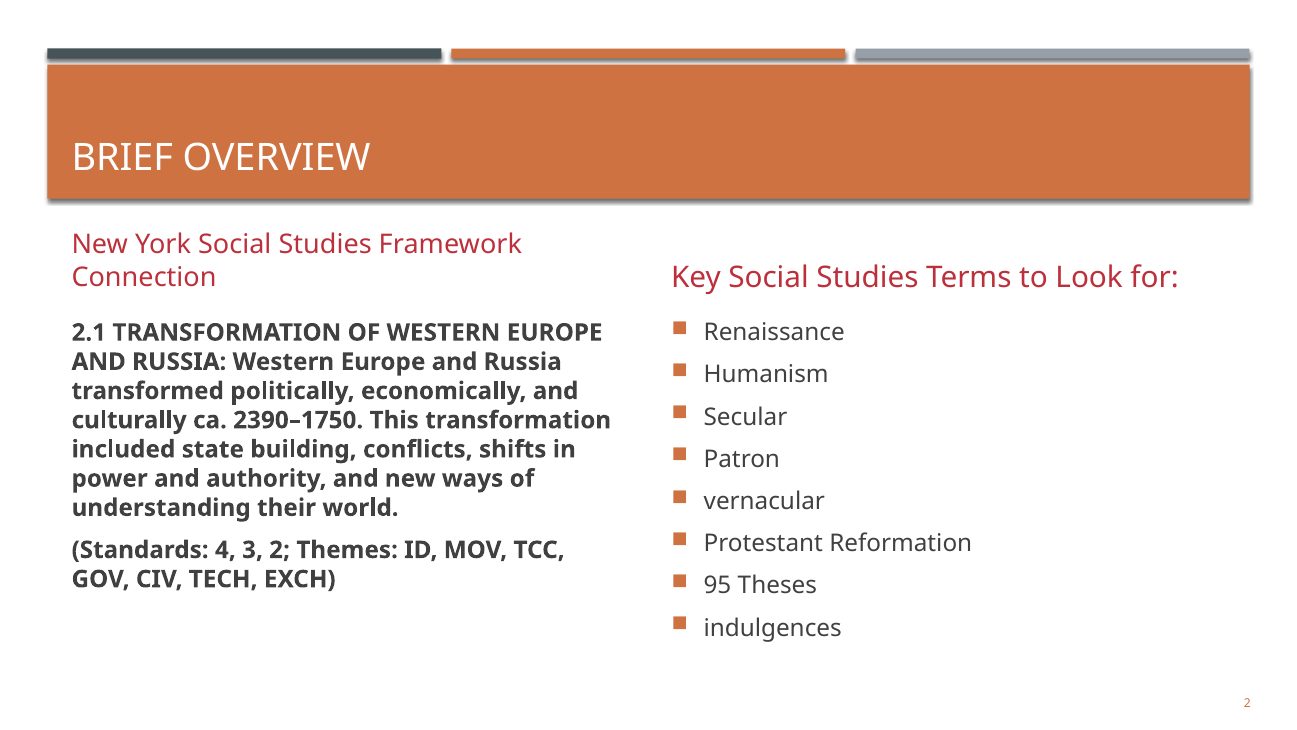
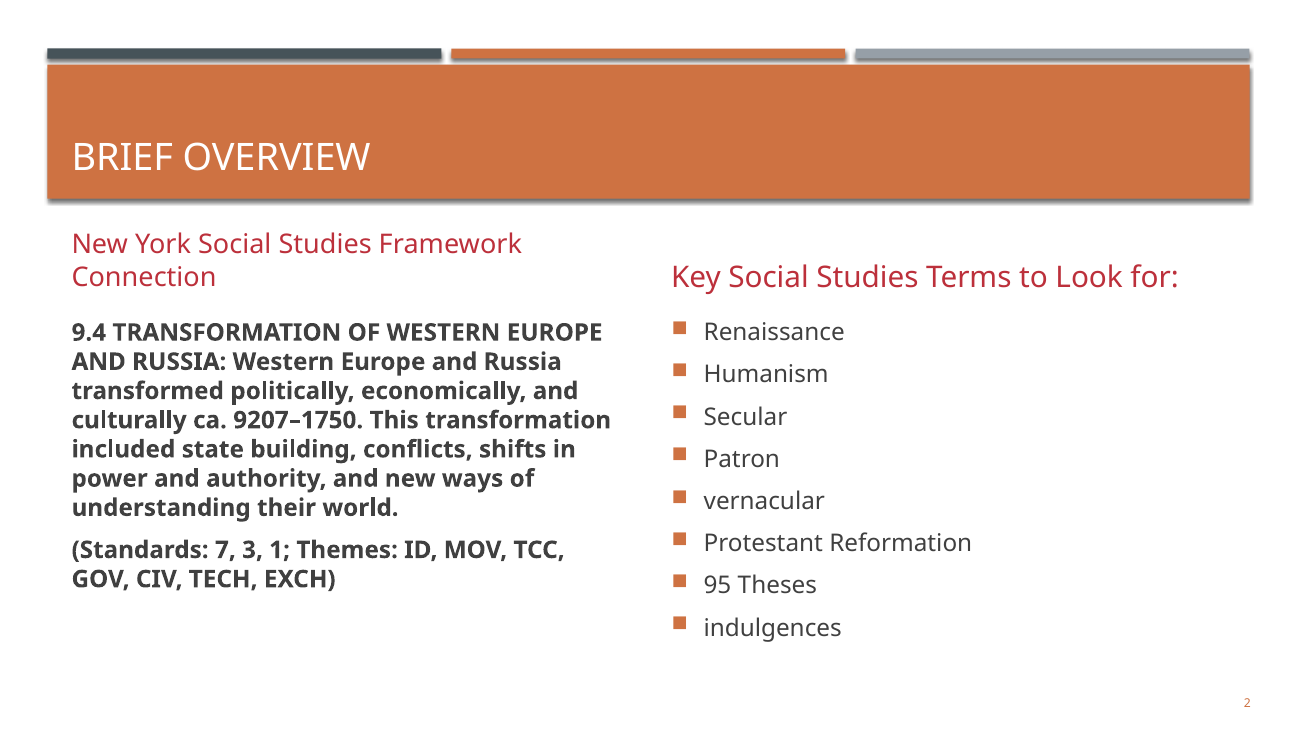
2.1: 2.1 -> 9.4 (89, 332)
2390–1750: 2390–1750 -> 9207–1750 (298, 420)
4: 4 -> 7 (225, 550)
3 2: 2 -> 1 (280, 550)
